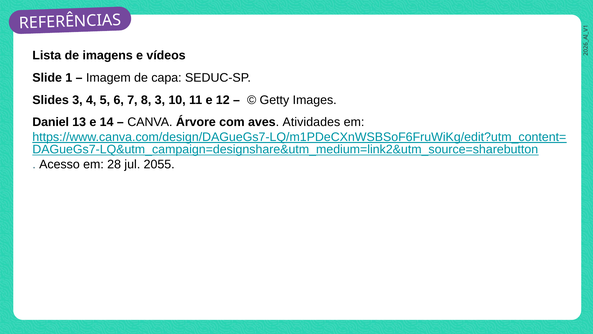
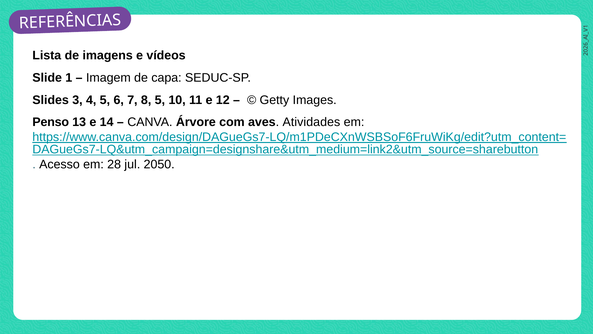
8 3: 3 -> 5 (160, 100)
Daniel: Daniel -> Penso (51, 122)
2055: 2055 -> 2050 (159, 164)
